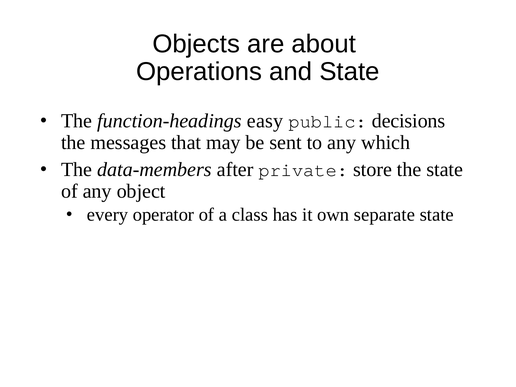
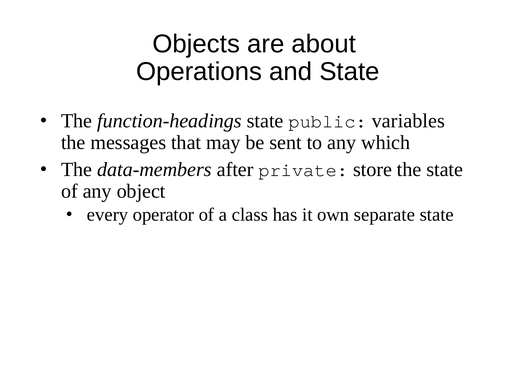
function-headings easy: easy -> state (265, 121)
decisions: decisions -> variables (408, 121)
